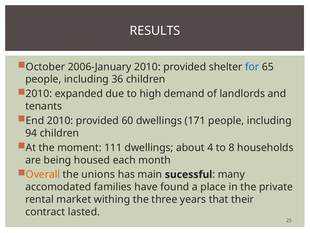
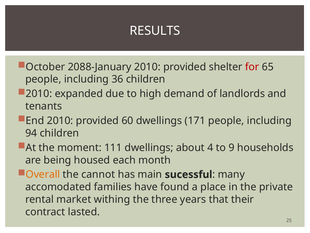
2006-January: 2006-January -> 2088-January (100, 67)
for colour: blue -> red (252, 67)
8: 8 -> 9 (232, 147)
unions: unions -> cannot (98, 174)
